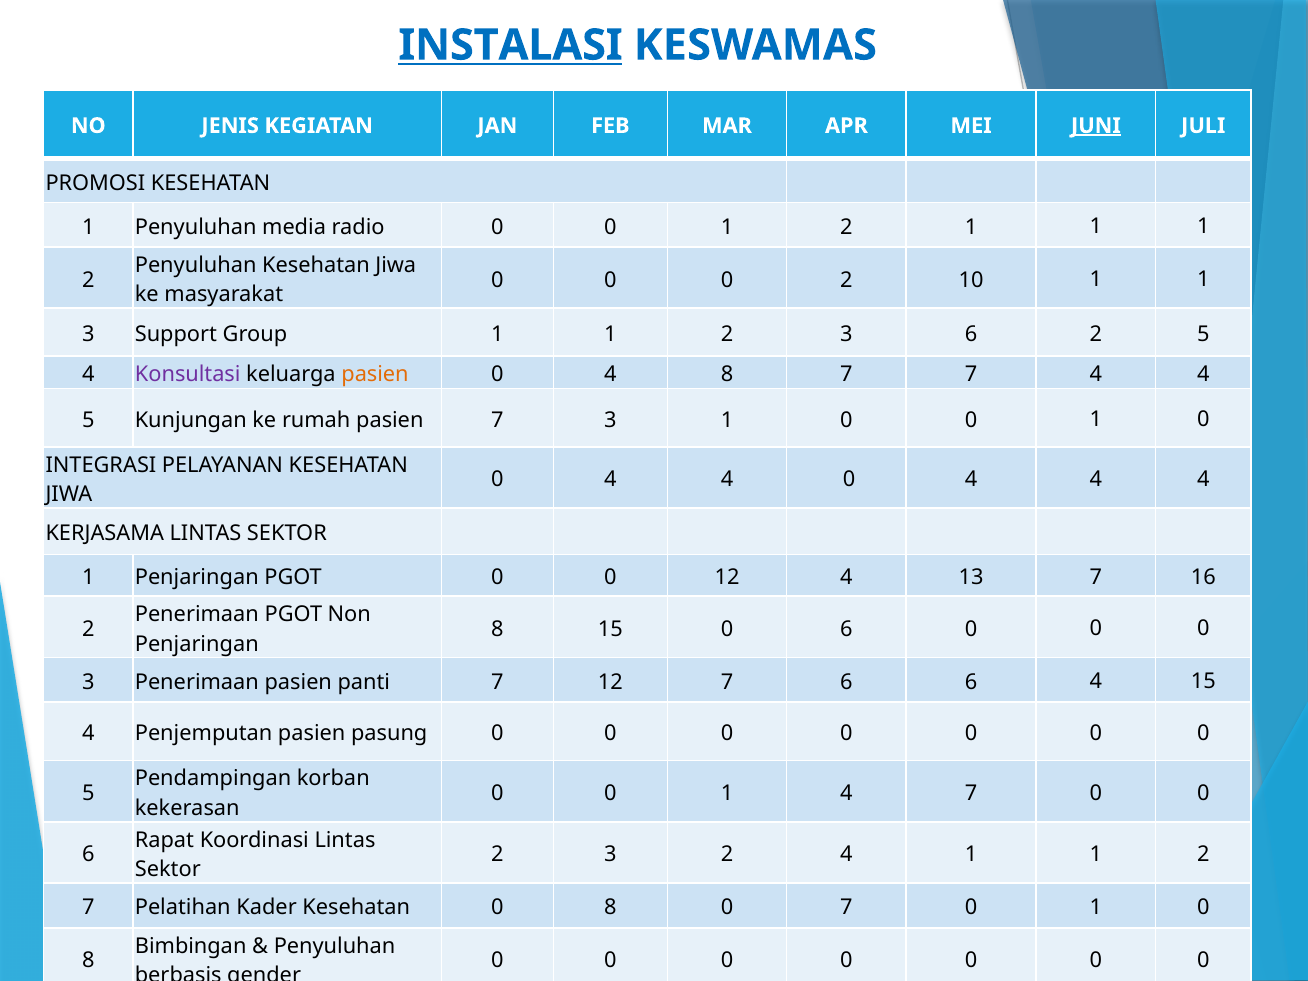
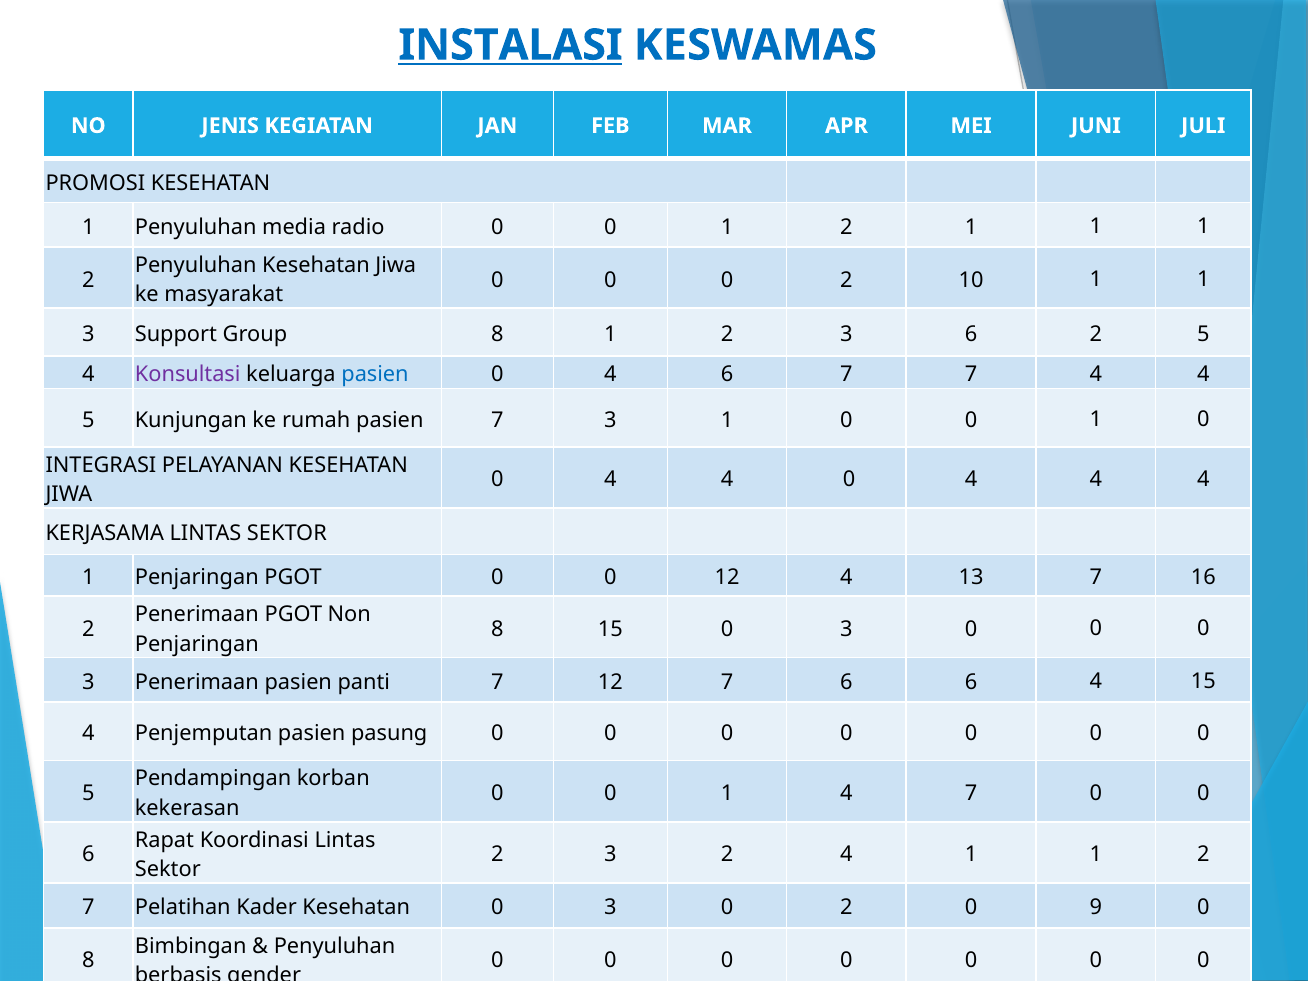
JUNI underline: present -> none (1096, 126)
Group 1: 1 -> 8 (497, 335)
pasien colour: orange -> blue (375, 375)
4 8: 8 -> 6 (727, 375)
15 0 6: 6 -> 3 (846, 629)
Kesehatan 0 8: 8 -> 3 (610, 908)
7: 7 -> 2 (846, 908)
1: 1 -> 9 (1096, 907)
